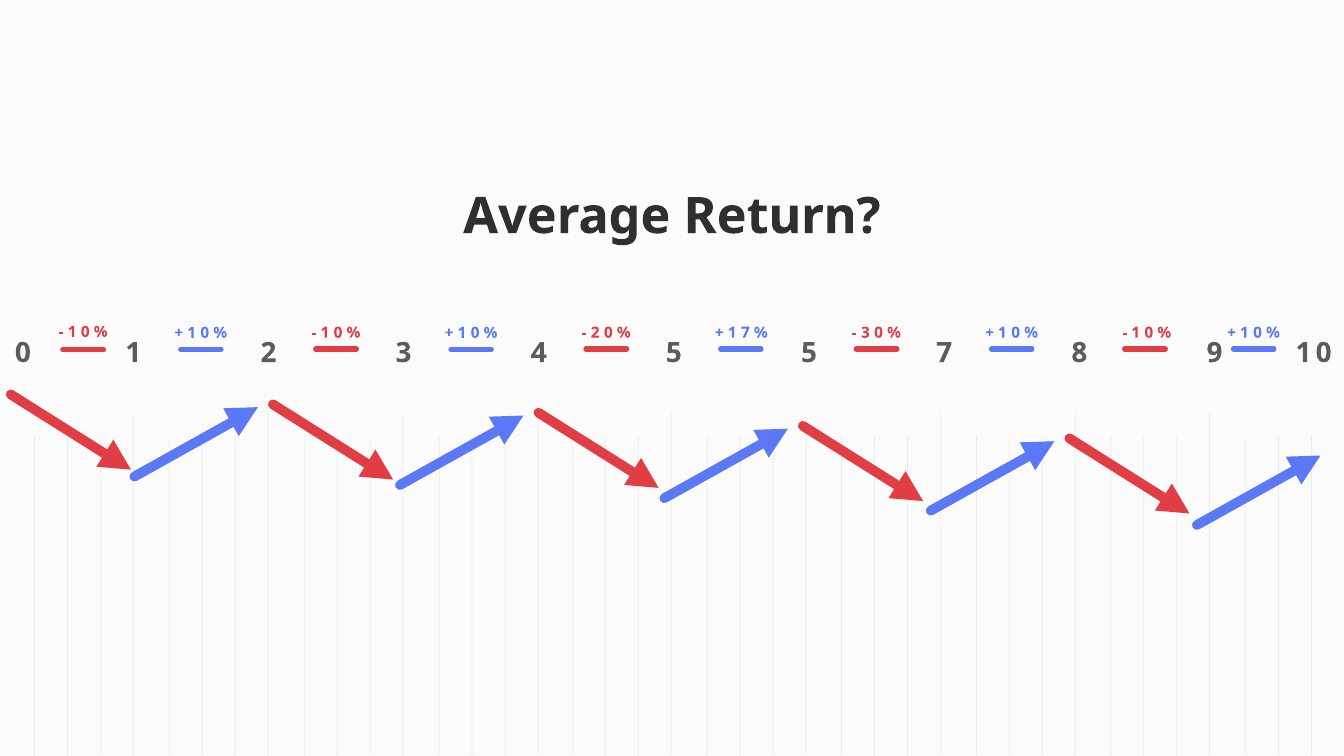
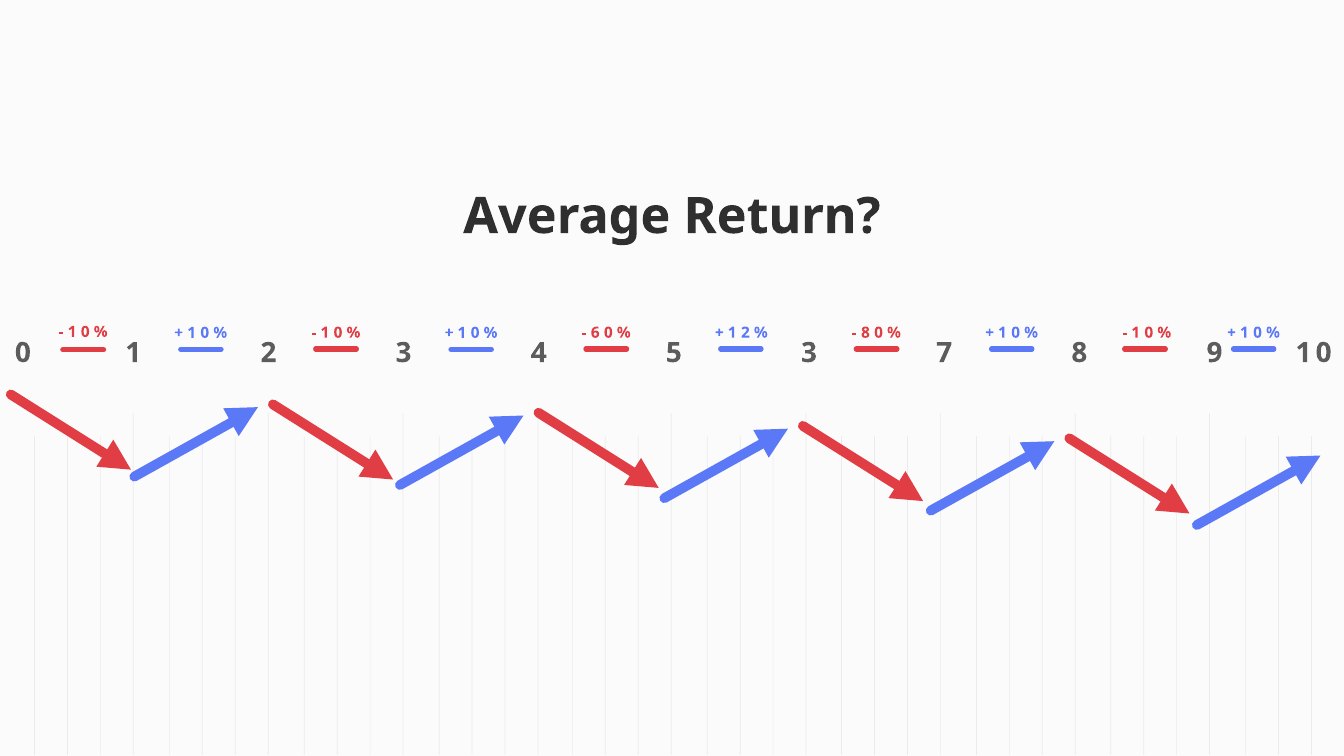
2: 2 -> 6 (595, 333)
3: 3 -> 8 (865, 333)
7: 7 -> 2 (745, 333)
5 5: 5 -> 3 (809, 353)
